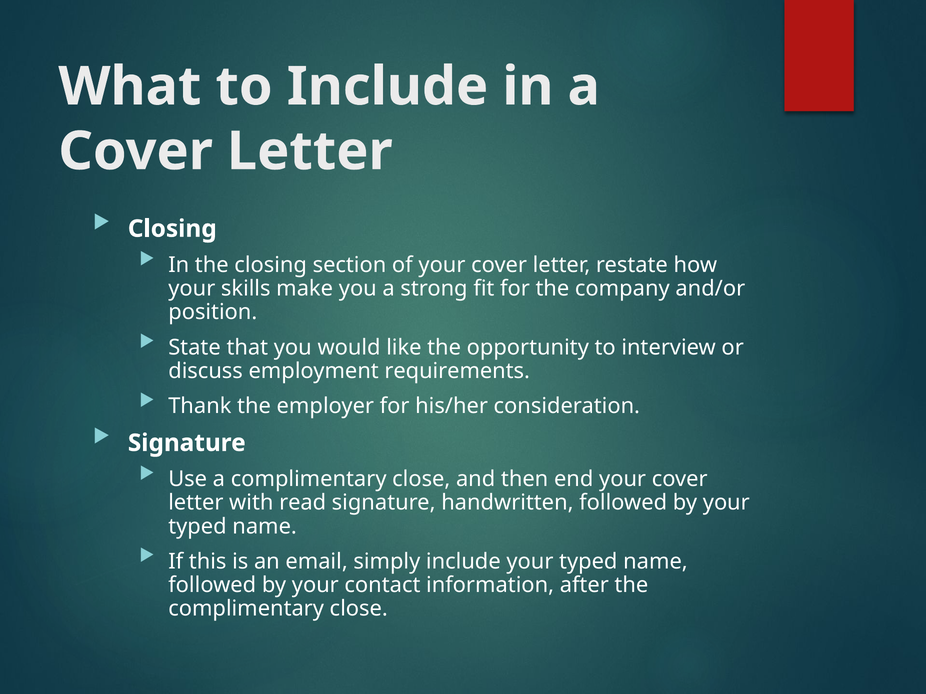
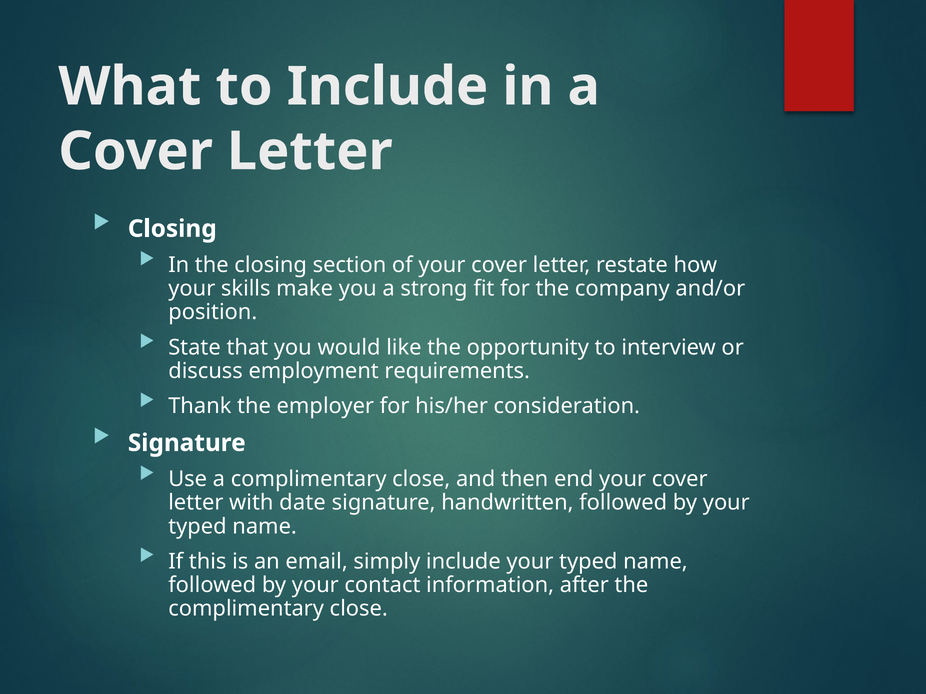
read: read -> date (303, 503)
